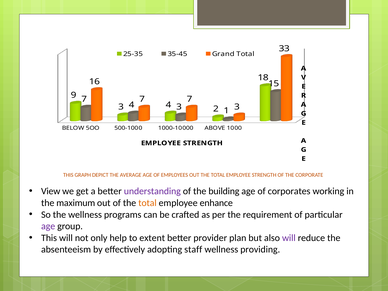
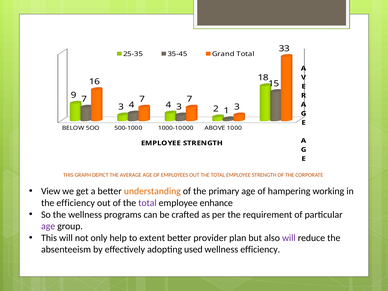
understanding colour: purple -> orange (152, 191)
building: building -> primary (224, 191)
corporates: corporates -> hampering (289, 191)
the maximum: maximum -> efficiency (76, 203)
total colour: orange -> purple (147, 203)
staff: staff -> used (193, 249)
wellness providing: providing -> efficiency (260, 249)
